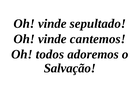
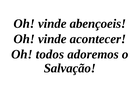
sepultado: sepultado -> abençoeis (98, 24)
cantemos: cantemos -> acontecer (98, 39)
